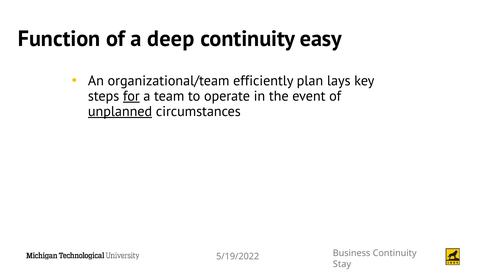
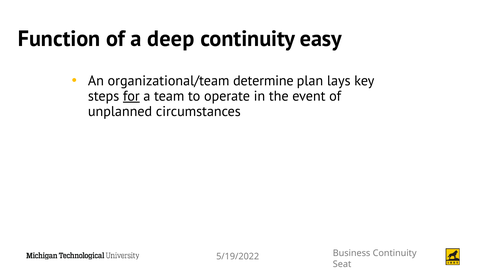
efficiently: efficiently -> determine (263, 81)
unplanned underline: present -> none (120, 111)
Stay: Stay -> Seat (342, 263)
